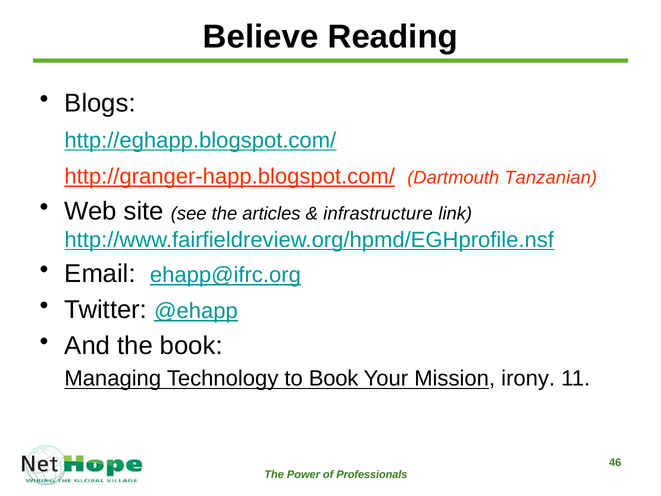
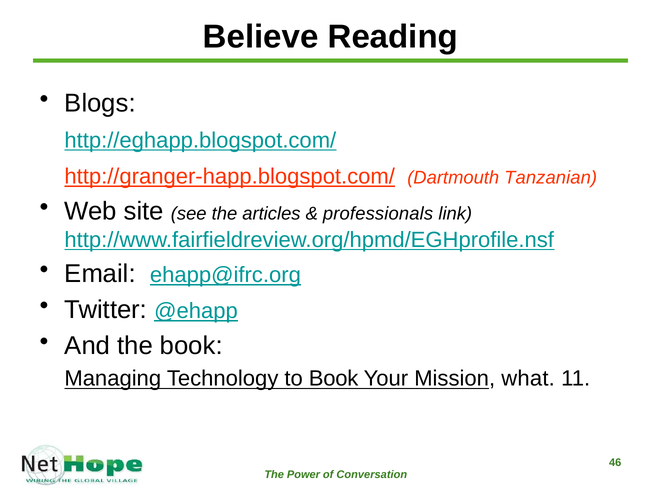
infrastructure: infrastructure -> professionals (378, 214)
irony: irony -> what (528, 379)
Professionals: Professionals -> Conversation (372, 474)
